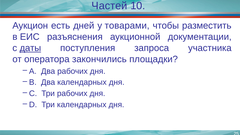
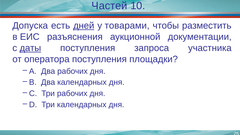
Аукцион: Аукцион -> Допуска (30, 26)
дней underline: none -> present (84, 26)
оператора закончились: закончились -> поступления (99, 59)
